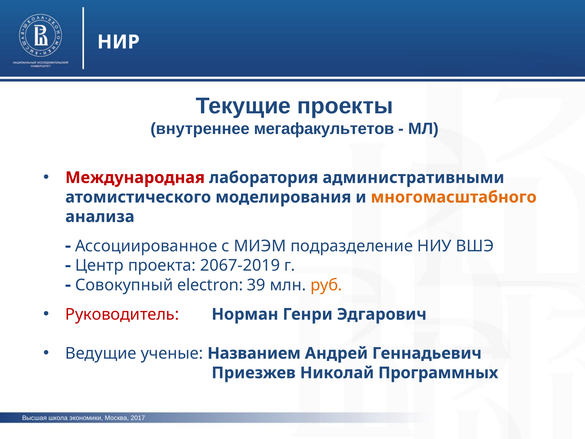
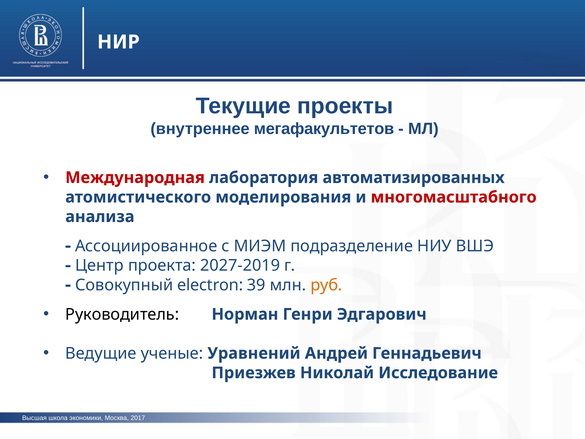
административными: административными -> автоматизированных (414, 178)
многомасштабного colour: orange -> red (454, 197)
2067-2019: 2067-2019 -> 2027-2019 (240, 265)
Руководитель colour: red -> black (122, 314)
Названием: Названием -> Уравнений (254, 353)
Программных: Программных -> Исследование (438, 373)
